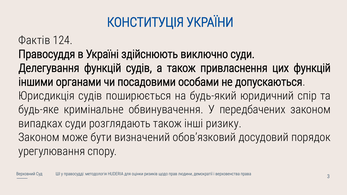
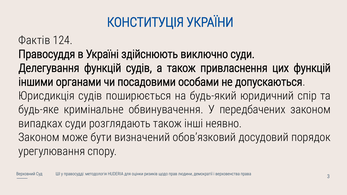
ризику: ризику -> неявно (224, 124)
